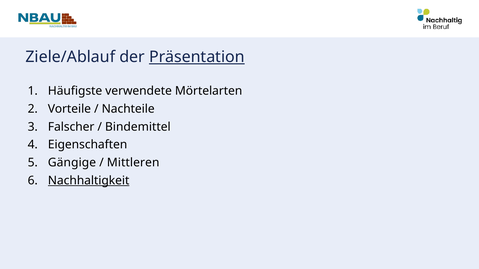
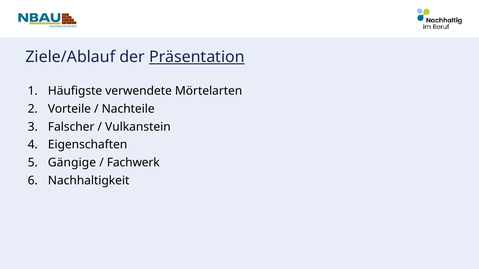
Bindemittel: Bindemittel -> Vulkanstein (138, 127)
Mittleren: Mittleren -> Fachwerk (133, 163)
Nachhaltigkeit underline: present -> none (89, 181)
